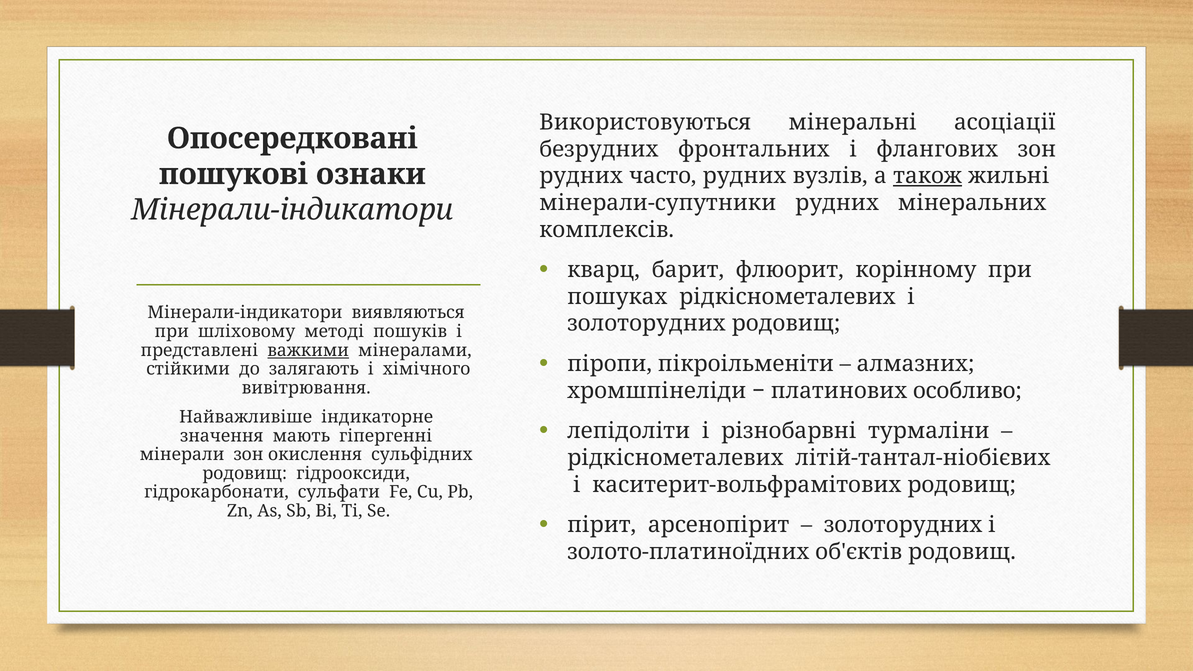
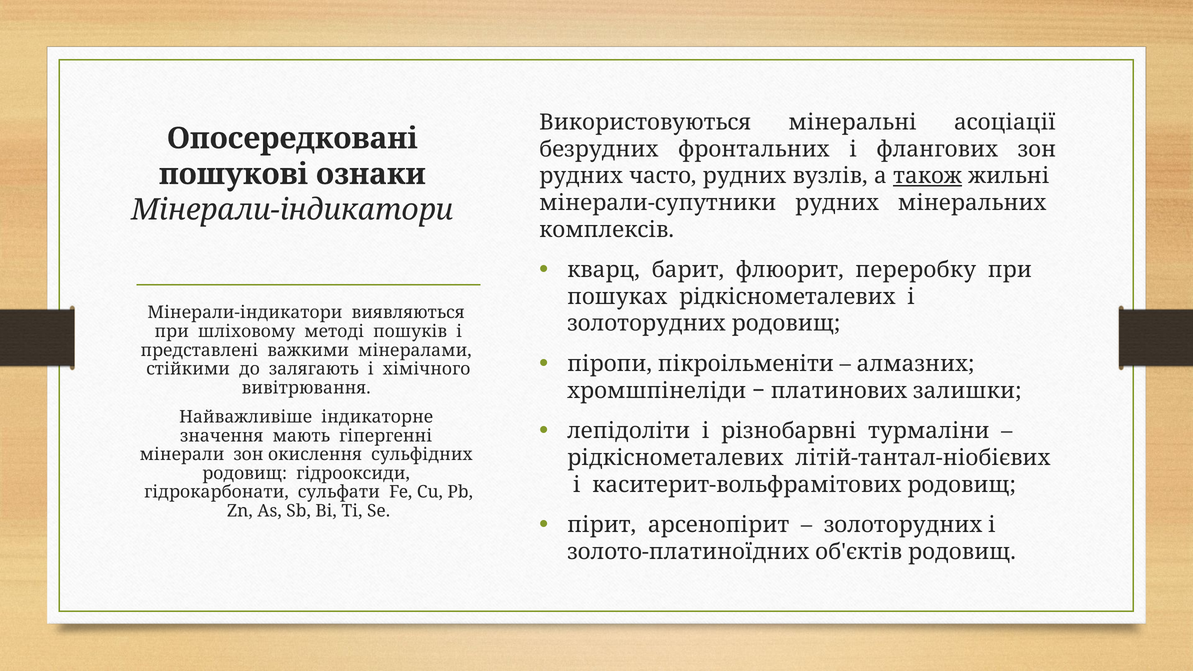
корінному: корінному -> переробку (916, 270)
важкими underline: present -> none (308, 350)
особливо: особливо -> залишки (967, 391)
